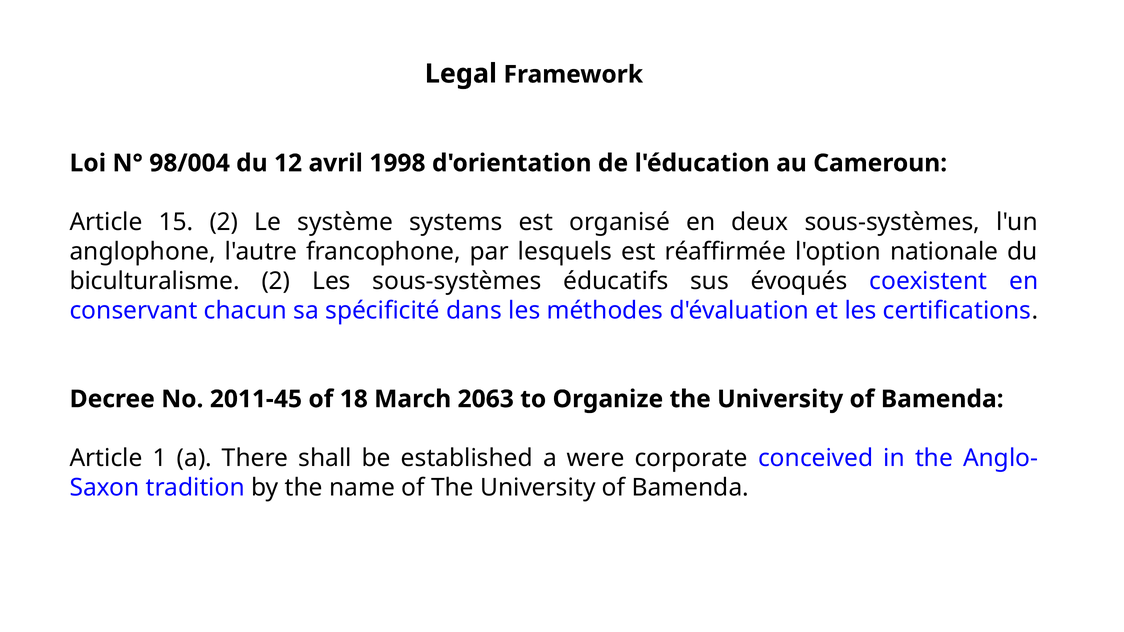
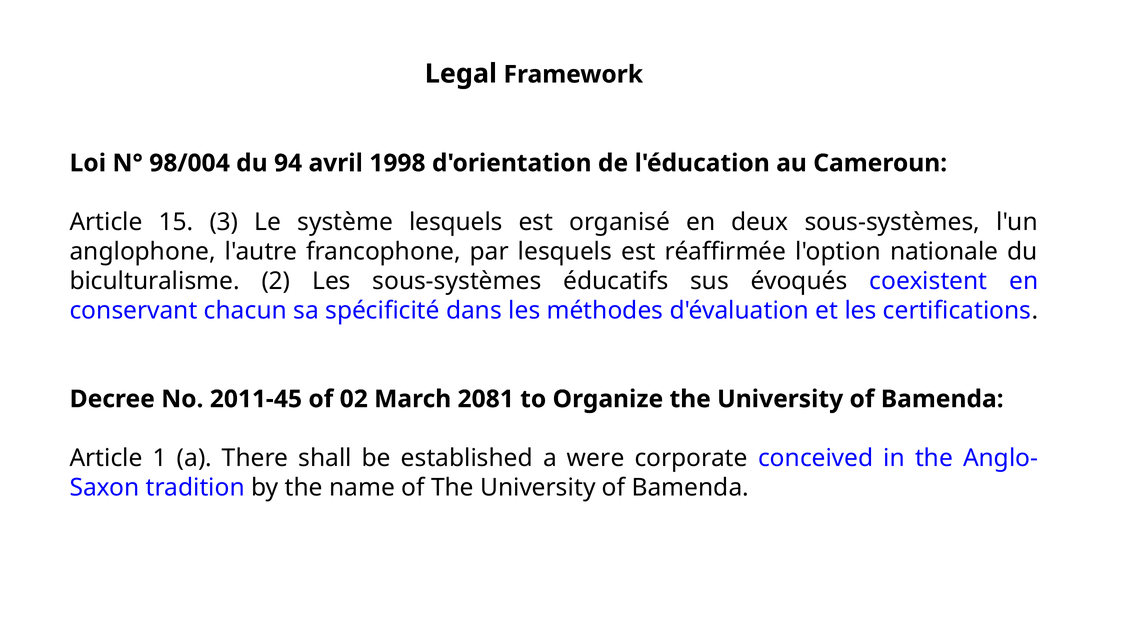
12: 12 -> 94 (288, 163)
15 2: 2 -> 3 (224, 222)
système systems: systems -> lesquels (456, 222)
18: 18 -> 02 (354, 399)
2063: 2063 -> 2081 (486, 399)
